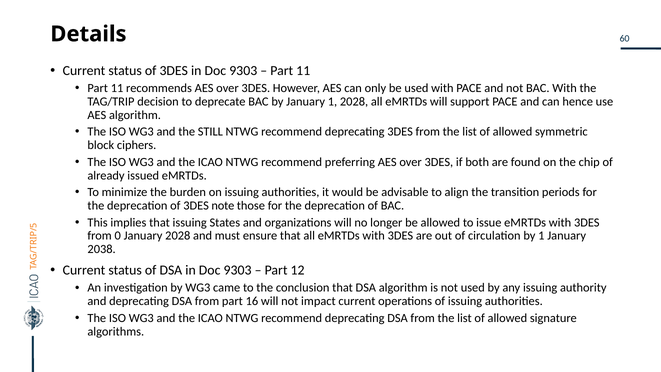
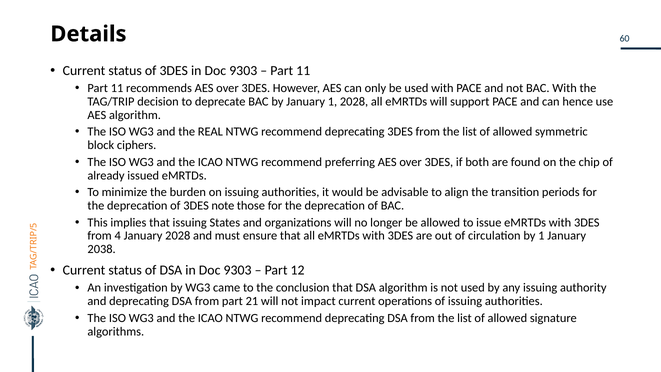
STILL: STILL -> REAL (210, 132)
0: 0 -> 4 (118, 236)
16: 16 -> 21 (252, 301)
